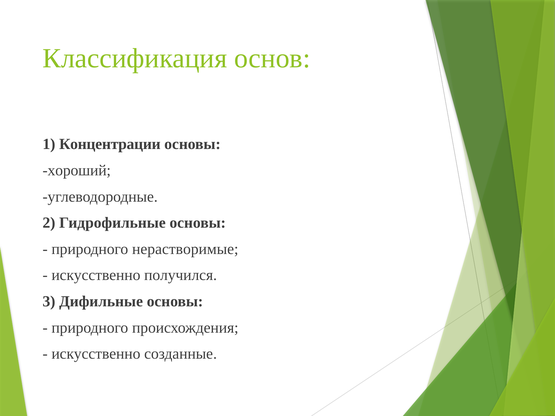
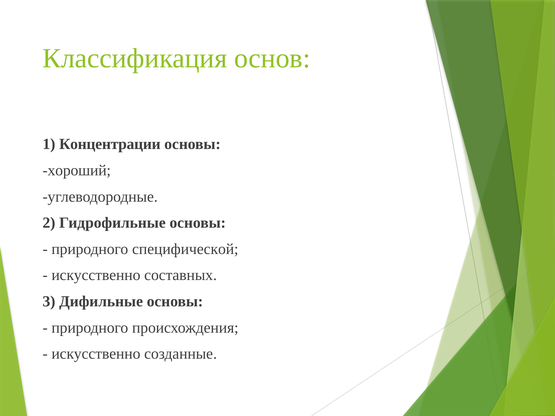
нерастворимые: нерастворимые -> специфической (185, 249)
получился: получился -> составных (181, 275)
